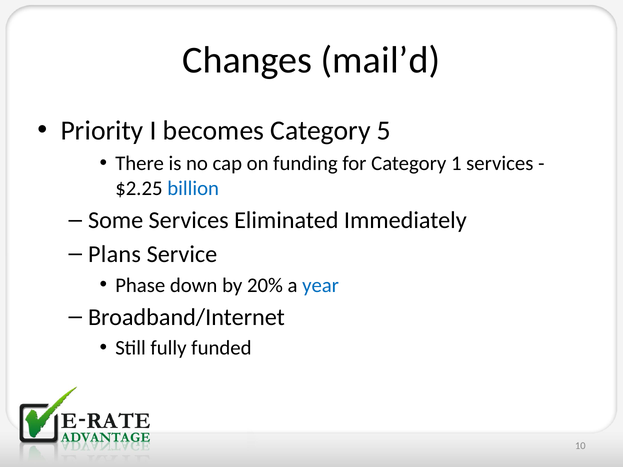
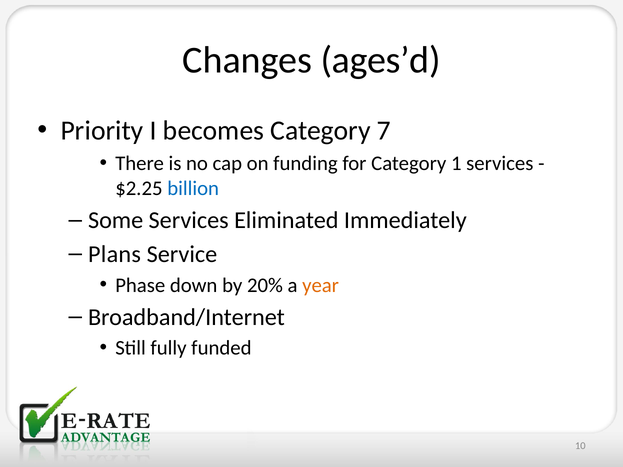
mail’d: mail’d -> ages’d (381, 60)
5: 5 -> 7 (384, 131)
year colour: blue -> orange (321, 285)
